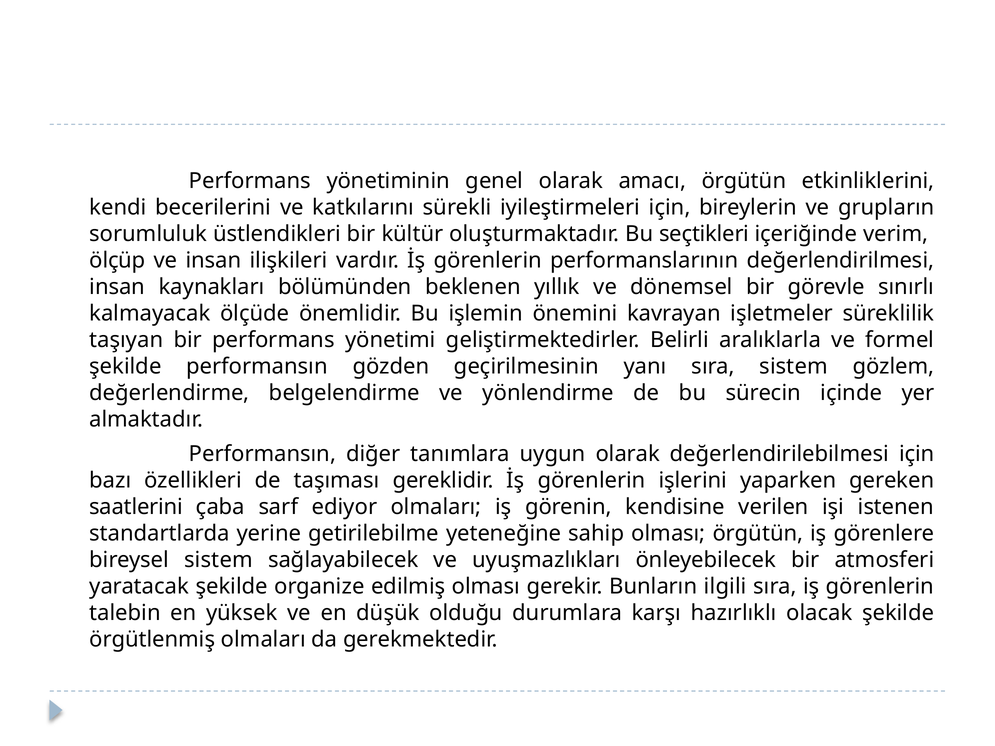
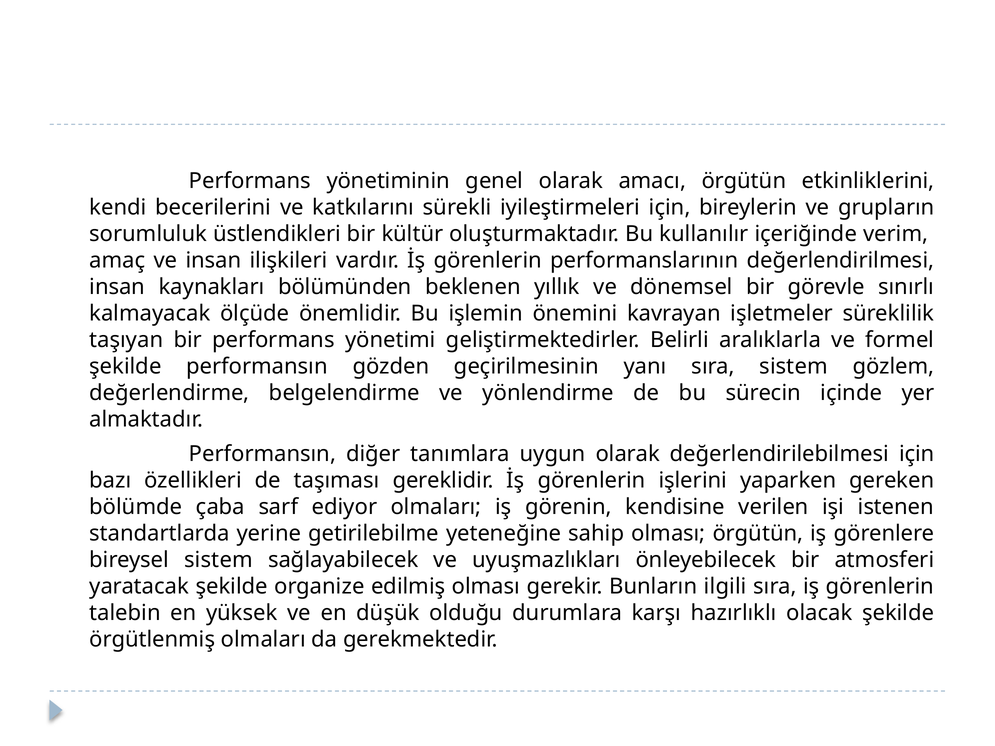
seçtikleri: seçtikleri -> kullanılır (704, 234)
ölçüp: ölçüp -> amaç (117, 261)
saatlerini: saatlerini -> bölümde (136, 507)
